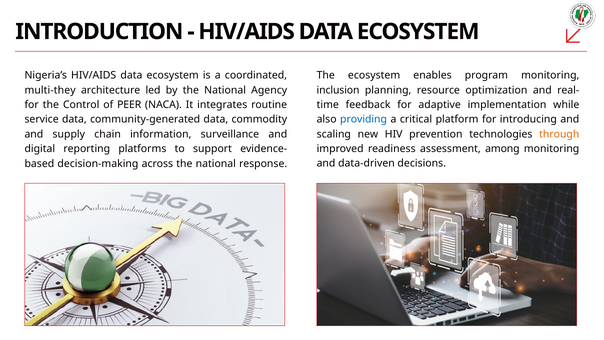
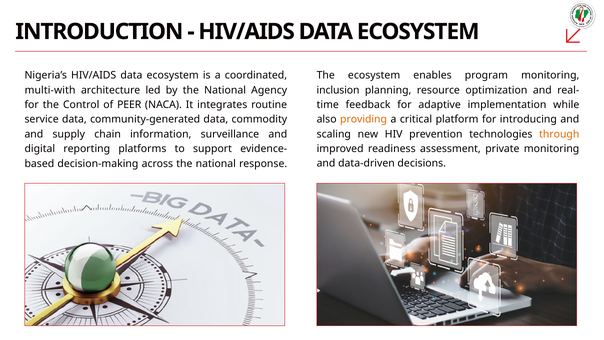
multi-they: multi-they -> multi-with (50, 90)
providing colour: blue -> orange (364, 119)
among: among -> private (502, 149)
